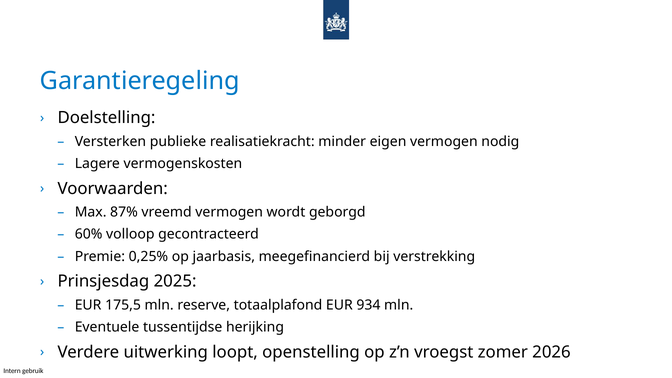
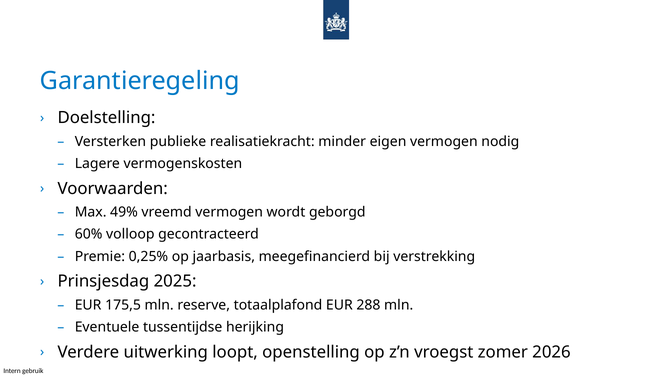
87%: 87% -> 49% (124, 212)
934: 934 -> 288 (368, 305)
